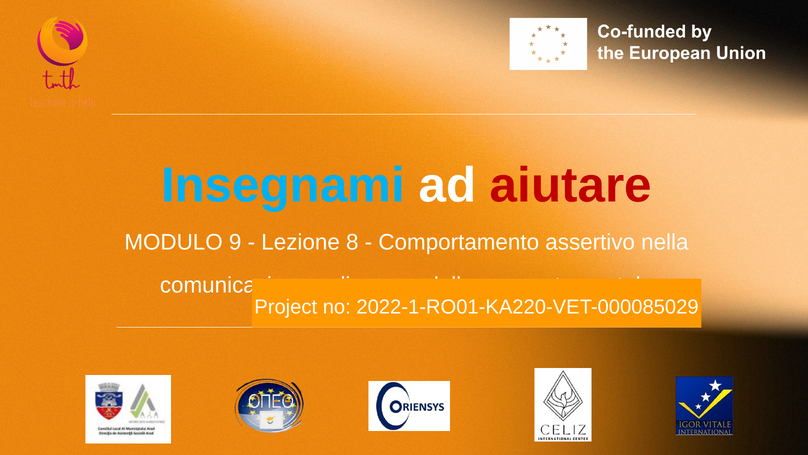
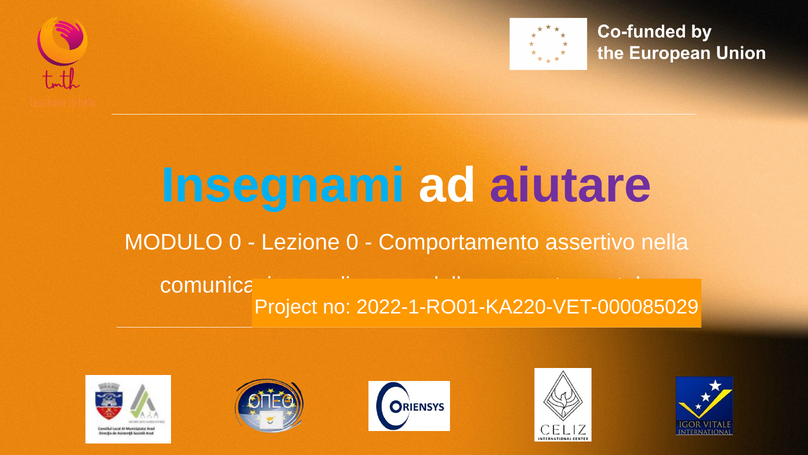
aiutare colour: red -> purple (571, 185)
MODULO 9: 9 -> 0 (235, 242)
Lezione 8: 8 -> 0 (352, 242)
